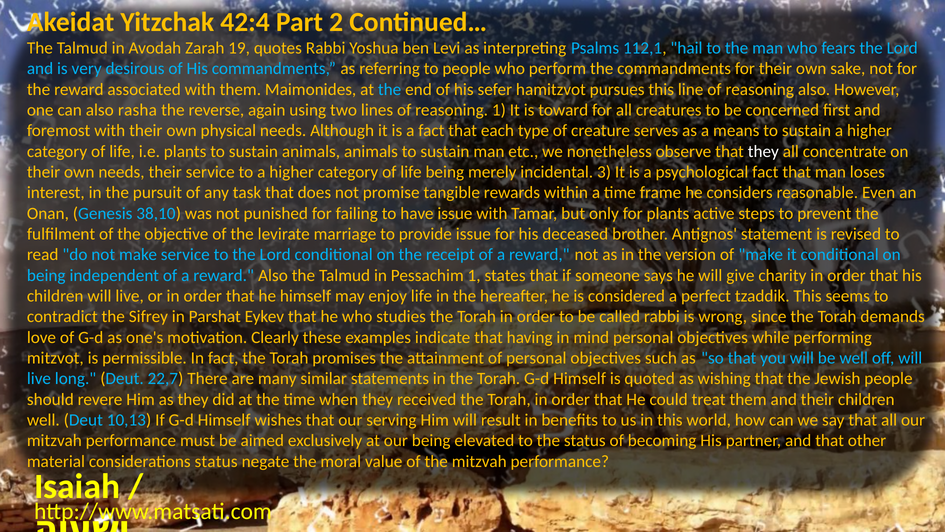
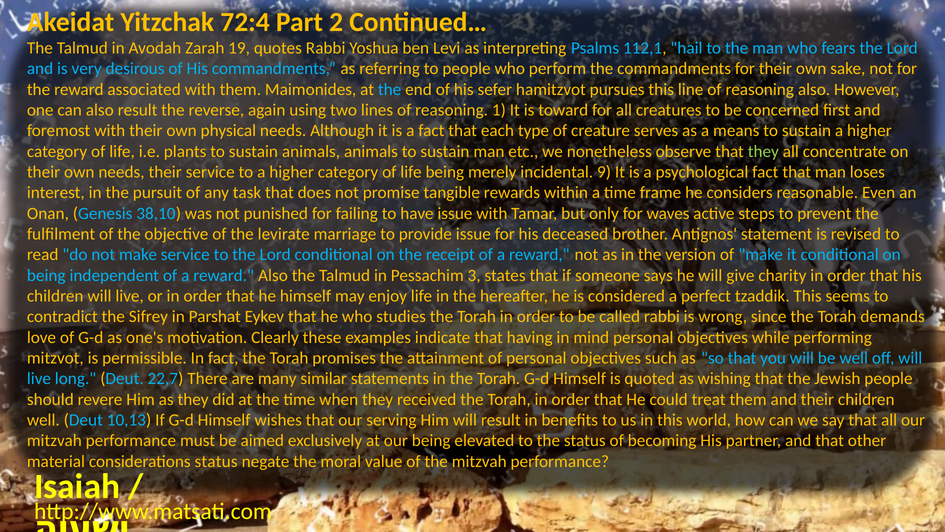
42:4: 42:4 -> 72:4 (245, 22)
also rasha: rasha -> result (138, 110)
they colour: white -> light green (763, 151)
3: 3 -> 9 (604, 172)
for plants: plants -> waves (668, 213)
Pessachim 1: 1 -> 3 (474, 275)
